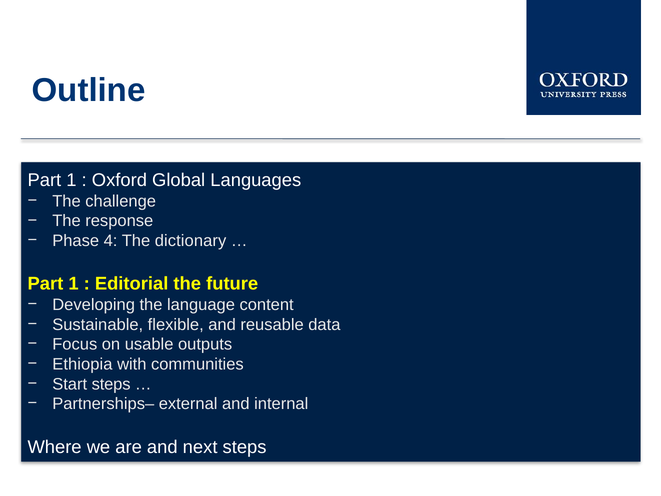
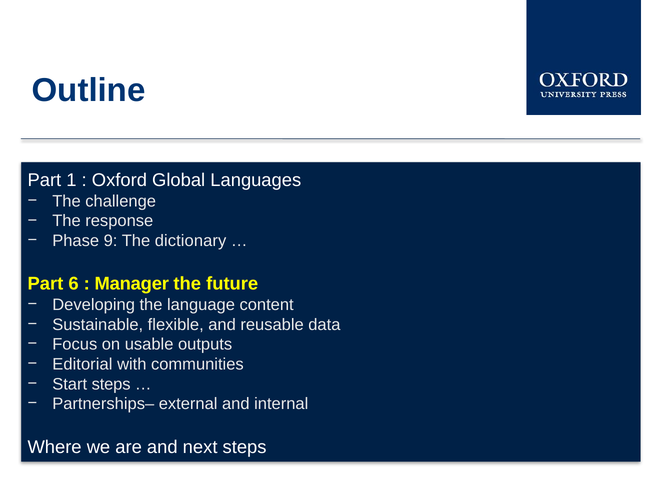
4: 4 -> 9 (111, 241)
1: 1 -> 6 (73, 284)
Editorial: Editorial -> Manager (132, 284)
Ethiopia: Ethiopia -> Editorial (82, 364)
